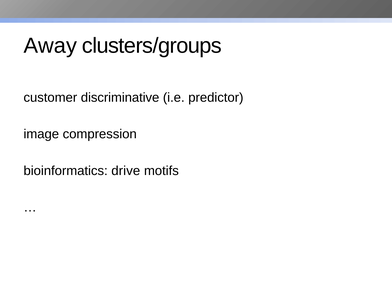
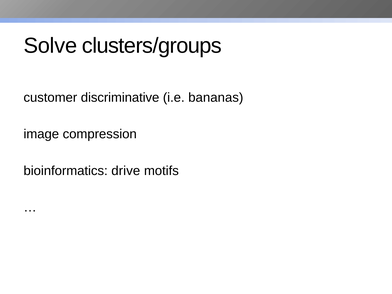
Away: Away -> Solve (50, 46)
predictor: predictor -> bananas (216, 98)
